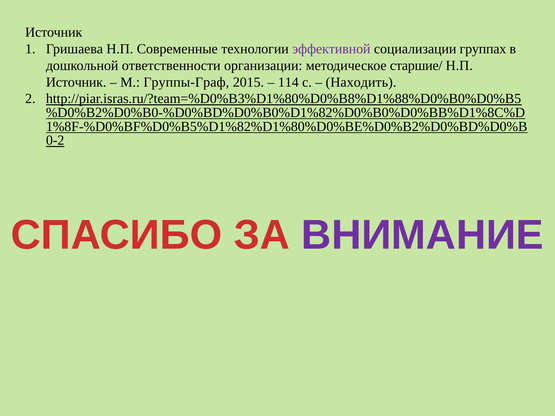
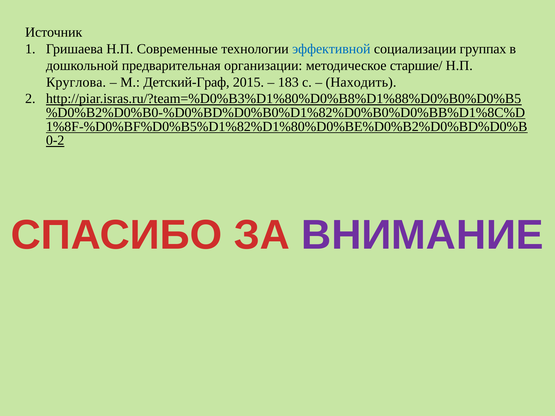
эффективной colour: purple -> blue (331, 49)
ответственности: ответственности -> предварительная (171, 65)
Источник: Источник -> Круглова (76, 82)
Группы-Граф: Группы-Граф -> Детский-Граф (186, 82)
114: 114 -> 183 (288, 82)
